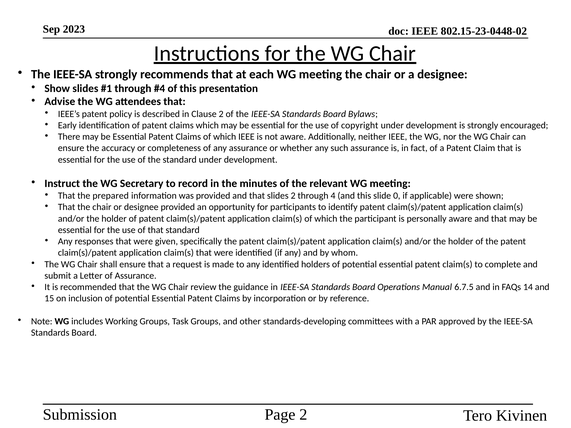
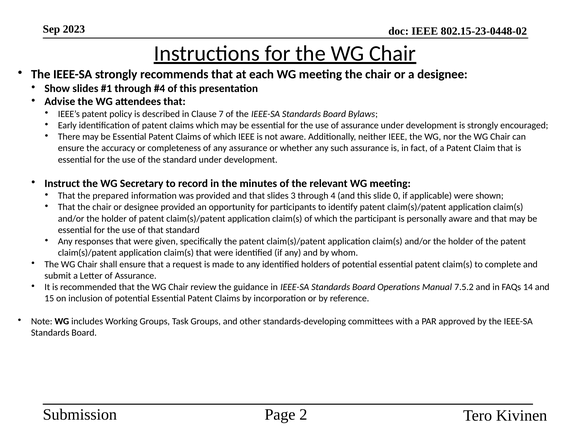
Clause 2: 2 -> 7 (221, 114)
use of copyright: copyright -> assurance (360, 125)
slides 2: 2 -> 3 (293, 196)
6.7.5: 6.7.5 -> 7.5.2 (464, 287)
